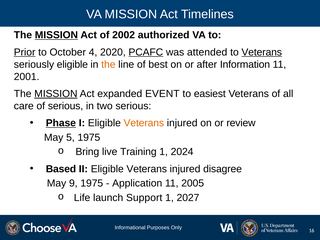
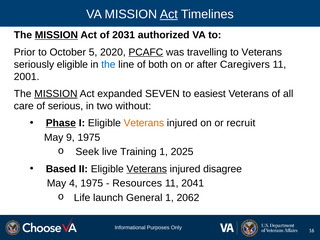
Act underline: none -> present (169, 14)
2002: 2002 -> 2031 (124, 35)
Prior underline: present -> none (25, 52)
4: 4 -> 5 (93, 52)
attended: attended -> travelling (207, 52)
Veterans underline: present -> none (262, 52)
the colour: orange -> blue (108, 64)
best: best -> both (158, 64)
Information: Information -> Caregivers (245, 64)
EVENT: EVENT -> SEVEN (162, 94)
two serious: serious -> without (133, 106)
review: review -> recruit (241, 123)
5: 5 -> 9 (70, 137)
Bring: Bring -> Seek (87, 152)
2024: 2024 -> 2025 (182, 152)
Veterans underline: none -> present (147, 169)
9: 9 -> 4 (73, 183)
Application: Application -> Resources (137, 183)
2005: 2005 -> 2041 (193, 183)
Support: Support -> General (144, 198)
2027: 2027 -> 2062 (188, 198)
